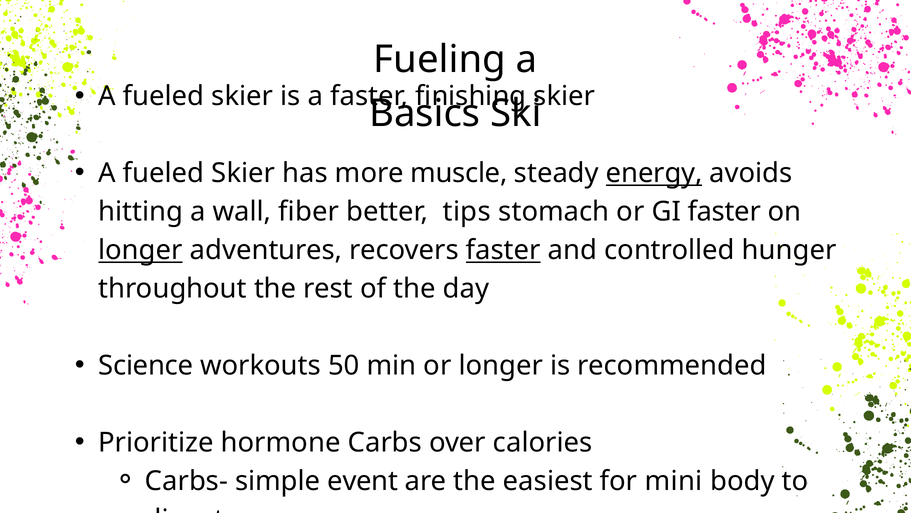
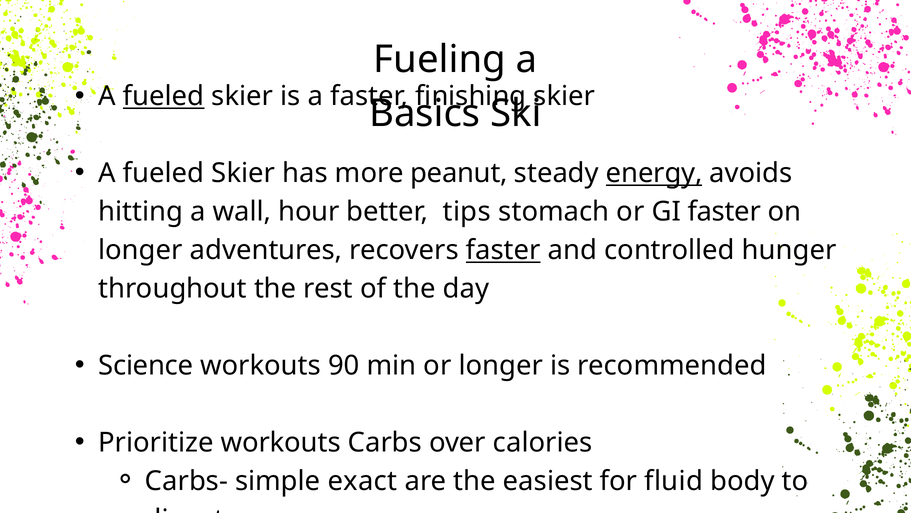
fueled underline: none -> present (164, 96)
muscle: muscle -> peanut (459, 173)
fiber: fiber -> hour (309, 212)
longer underline: present -> none (140, 250)
50: 50 -> 90 (344, 365)
Prioritize hormone: hormone -> workouts (281, 442)
event: event -> exact (362, 481)
for mini: mini -> fluid (674, 481)
